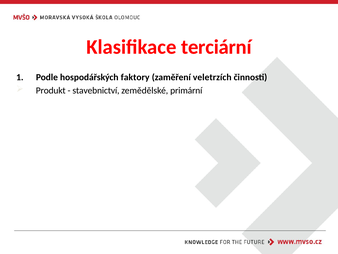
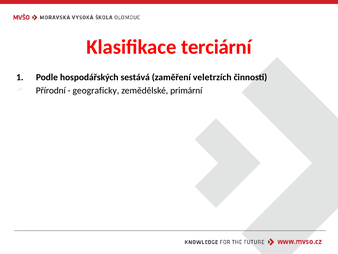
faktory: faktory -> sestává (135, 77)
Produkt: Produkt -> Přírodní (51, 90)
stavebnictví: stavebnictví -> geograficky (96, 90)
